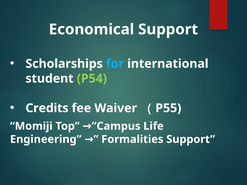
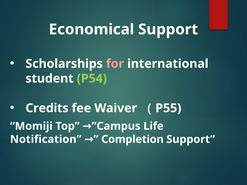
for colour: light blue -> pink (115, 64)
Engineering: Engineering -> Notification (46, 139)
Formalities: Formalities -> Completion (132, 139)
